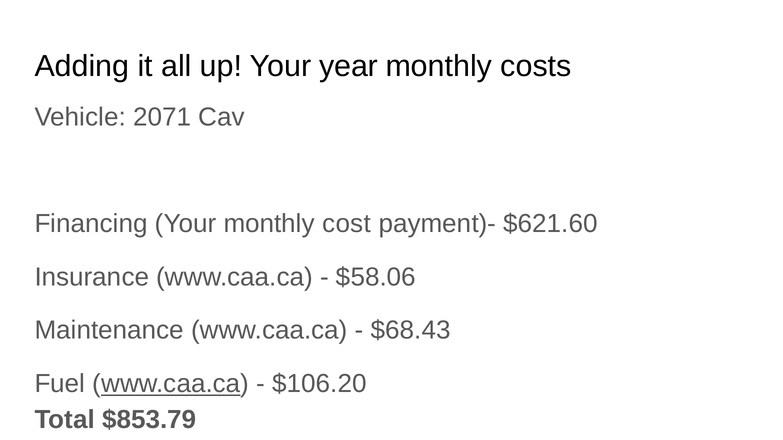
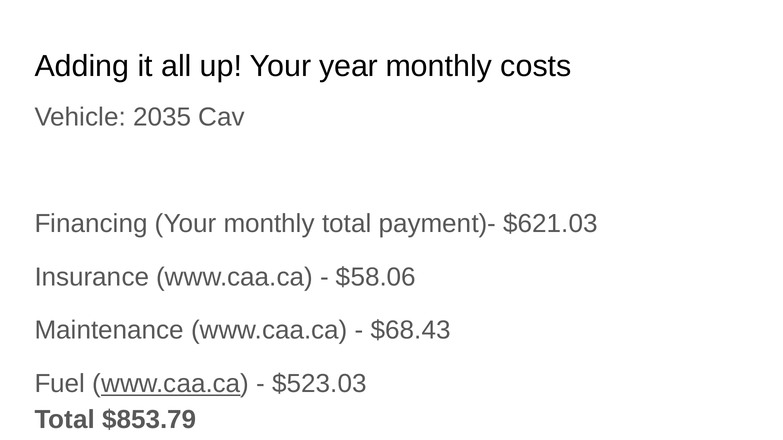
2071: 2071 -> 2035 (162, 117)
monthly cost: cost -> total (347, 224)
$621.60: $621.60 -> $621.03 (551, 224)
$106.20: $106.20 -> $523.03 (319, 384)
